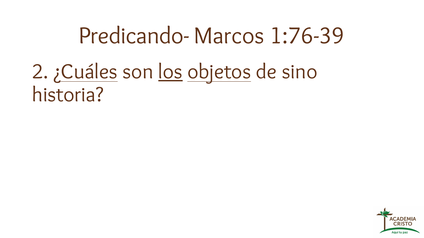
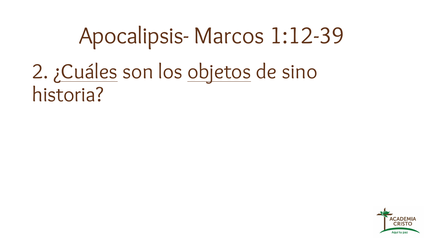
Predicando-: Predicando- -> Apocalipsis- (134, 36)
1:76-39: 1:76-39 -> 1:12-39 (307, 36)
los underline: present -> none (170, 72)
